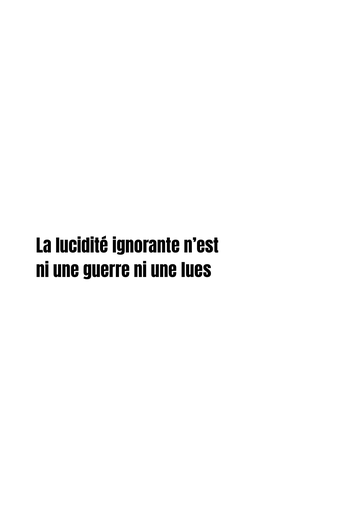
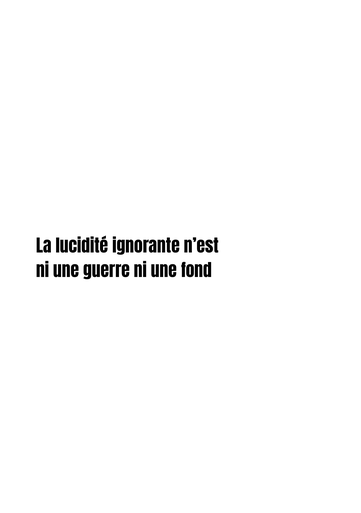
lues: lues -> fond (196, 271)
